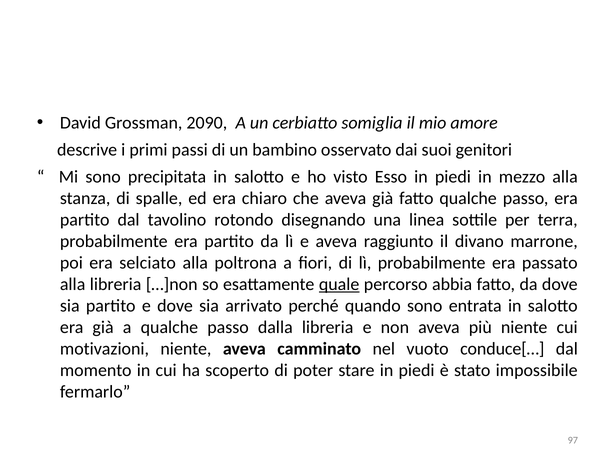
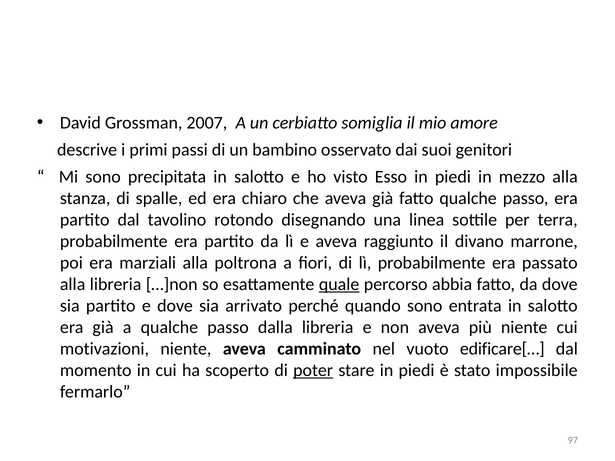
2090: 2090 -> 2007 (207, 123)
selciato: selciato -> marziali (148, 263)
conduce[…: conduce[… -> edificare[… (502, 349)
poter underline: none -> present (313, 370)
